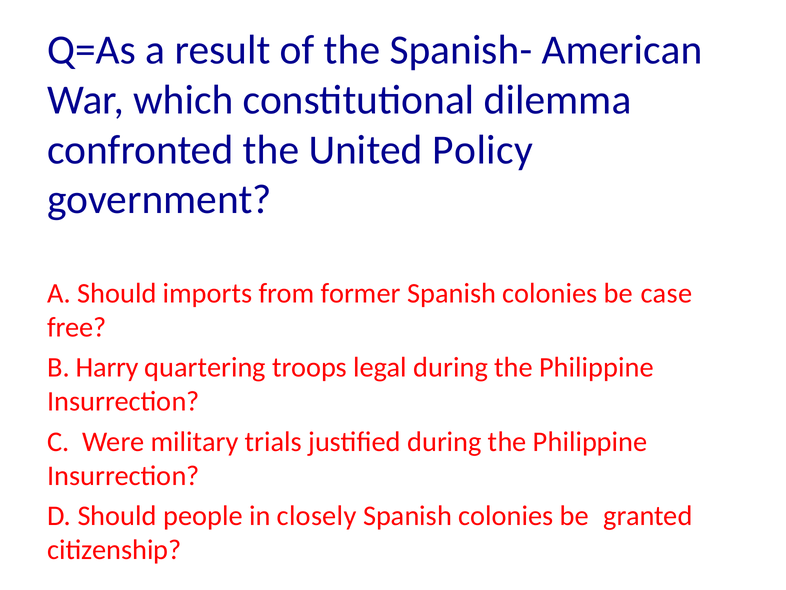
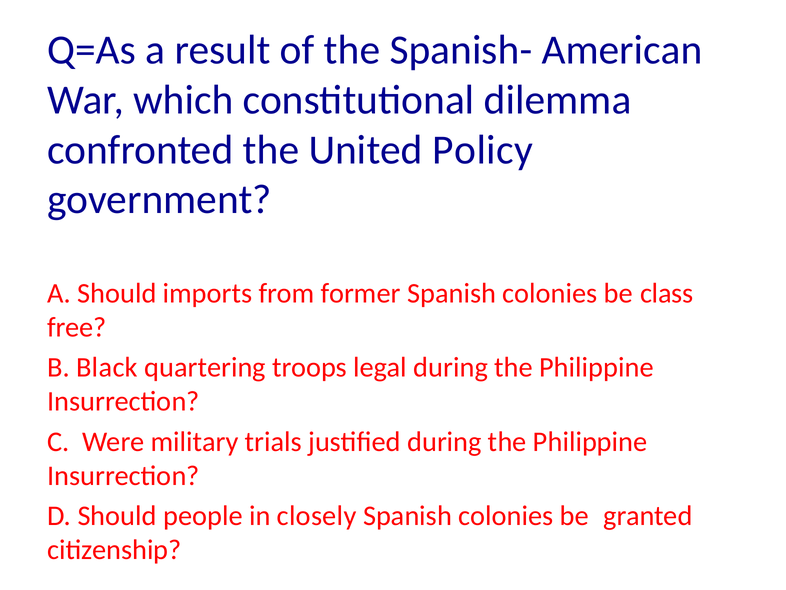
case: case -> class (667, 293)
Harry: Harry -> Black (107, 367)
